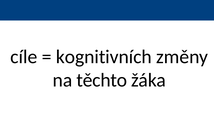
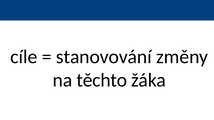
kognitivních: kognitivních -> stanovování (104, 57)
